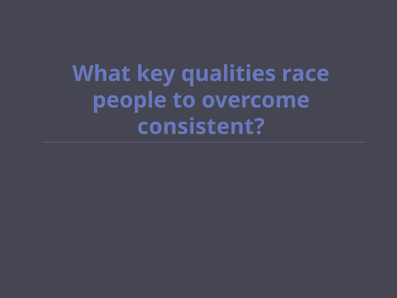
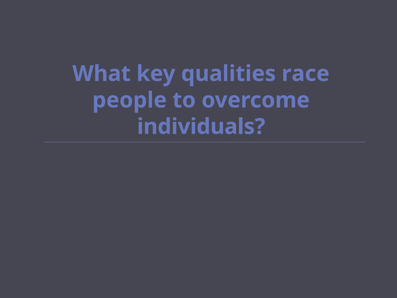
consistent: consistent -> individuals (201, 127)
